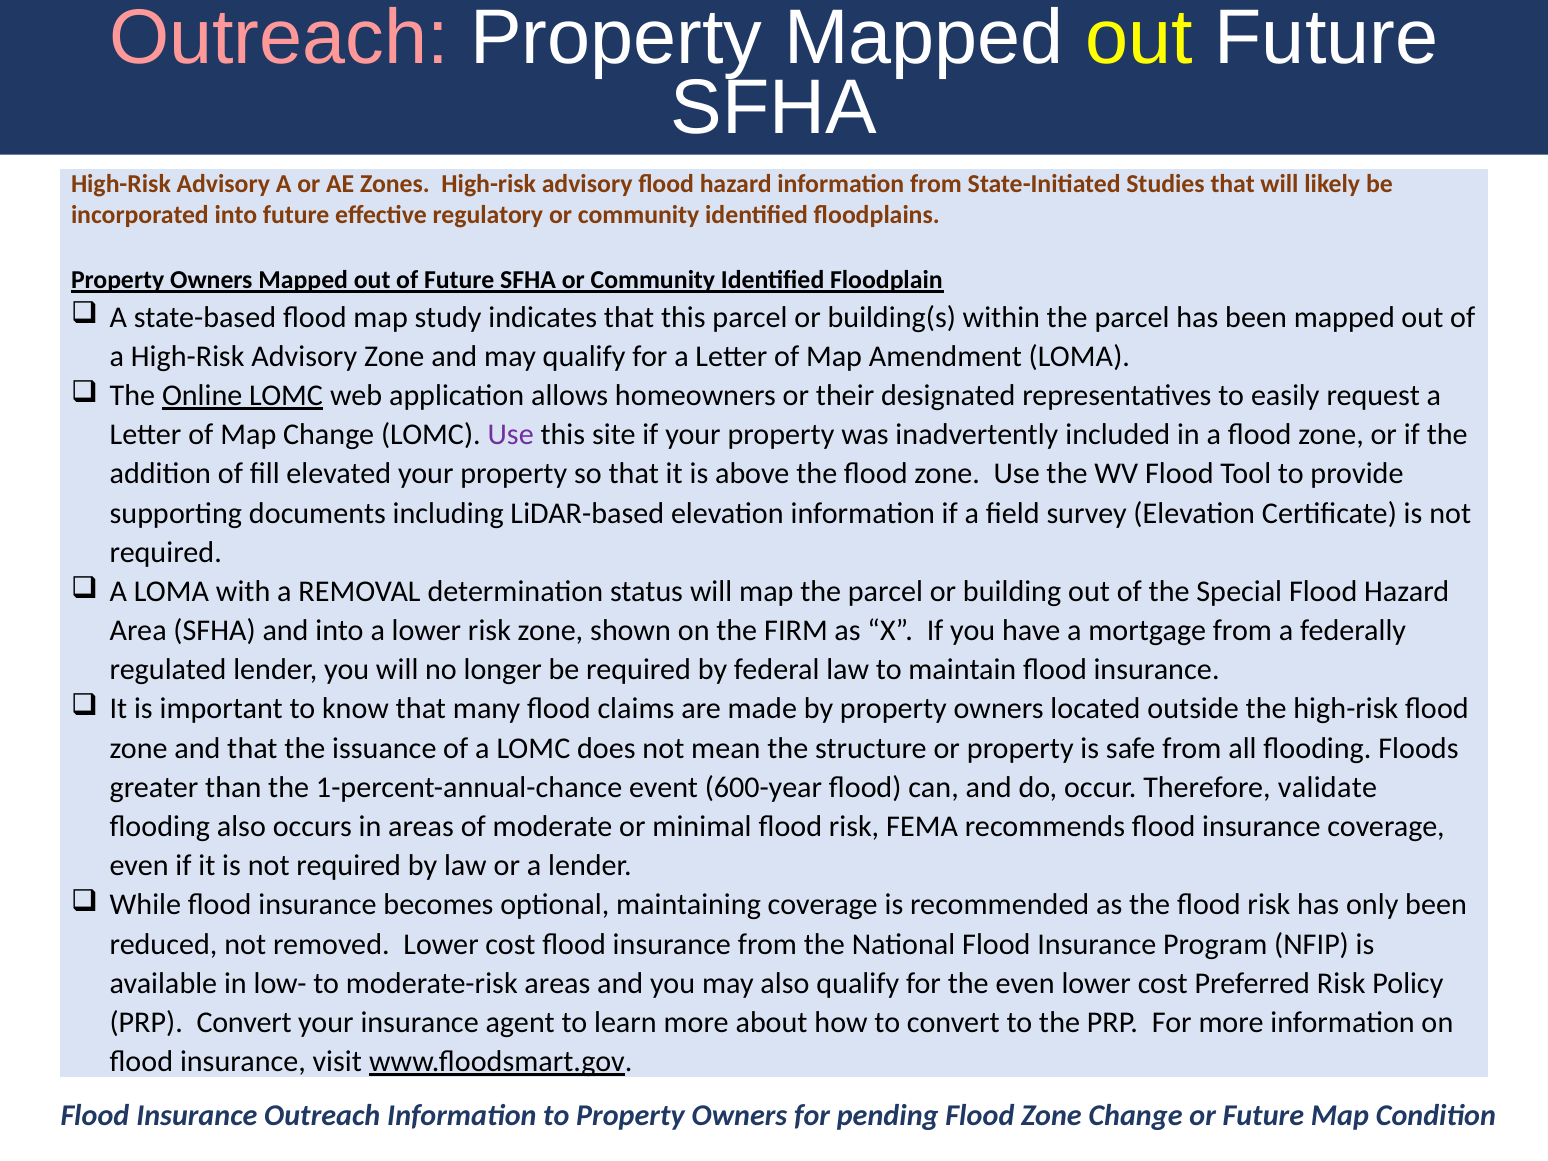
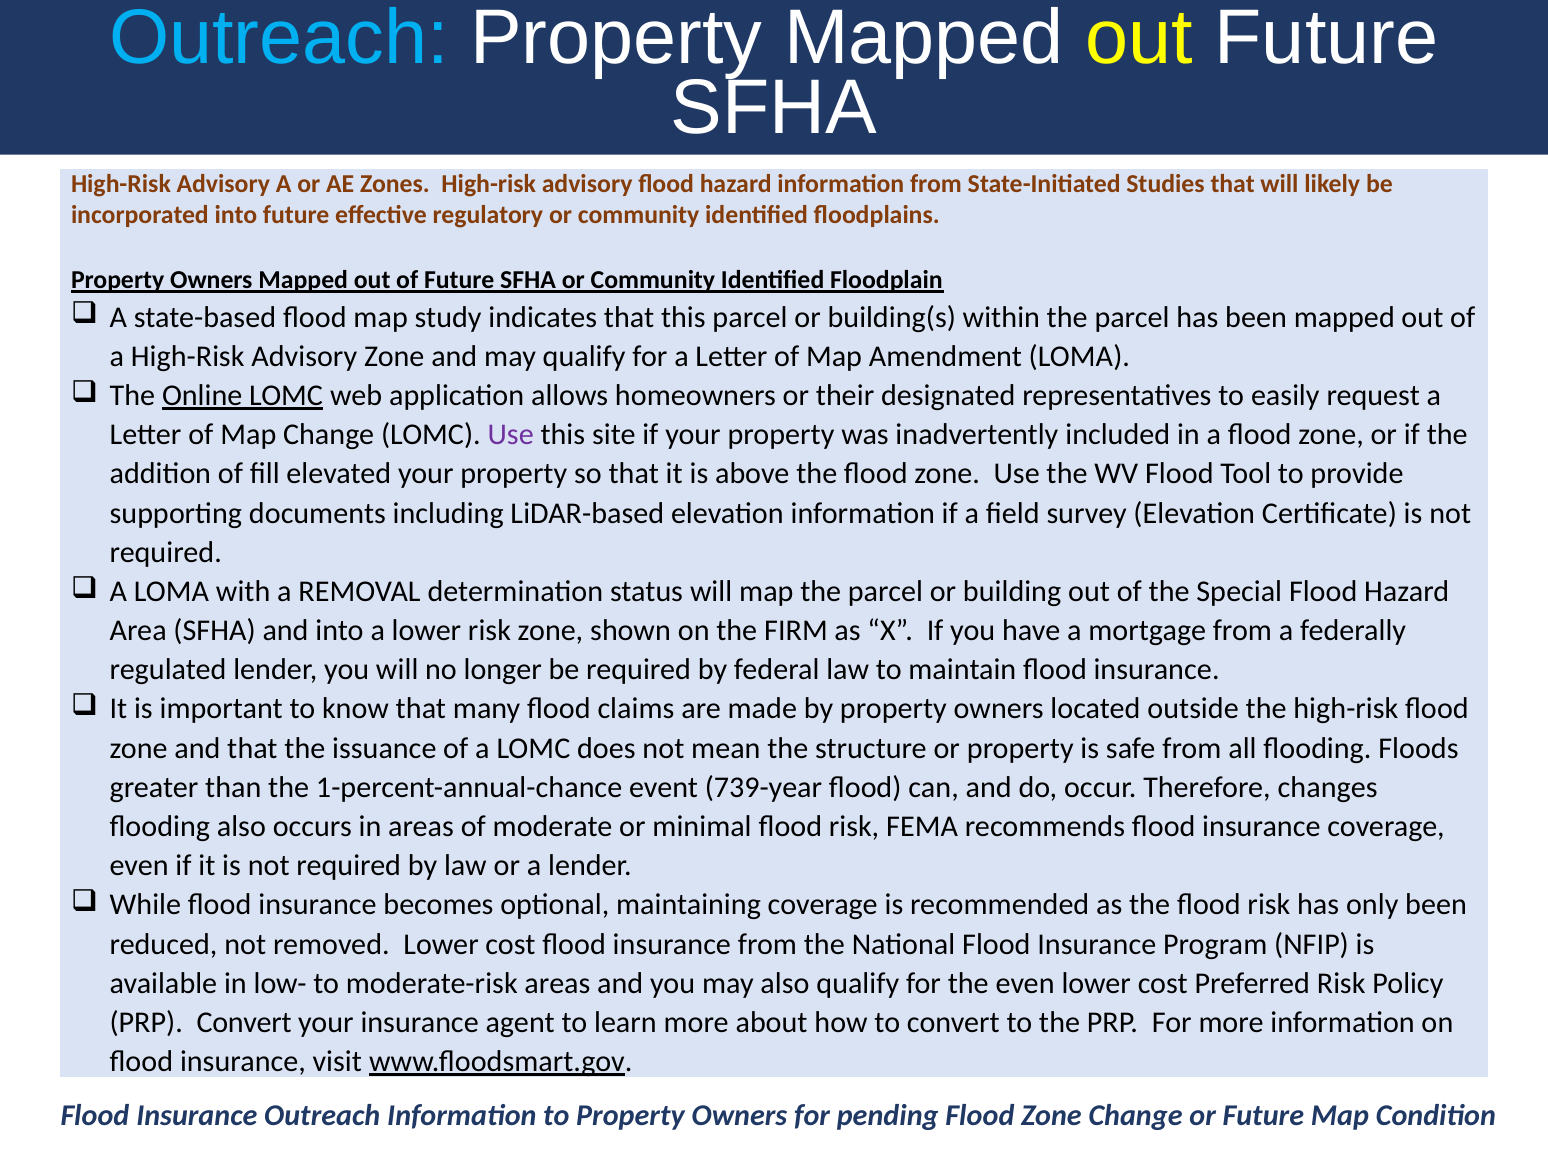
Outreach colour: pink -> light blue (279, 38)
600-year: 600-year -> 739-year (763, 787)
validate: validate -> changes (1328, 787)
